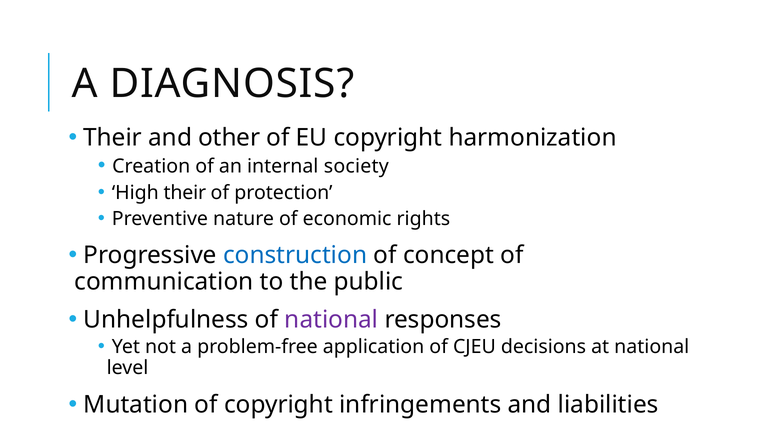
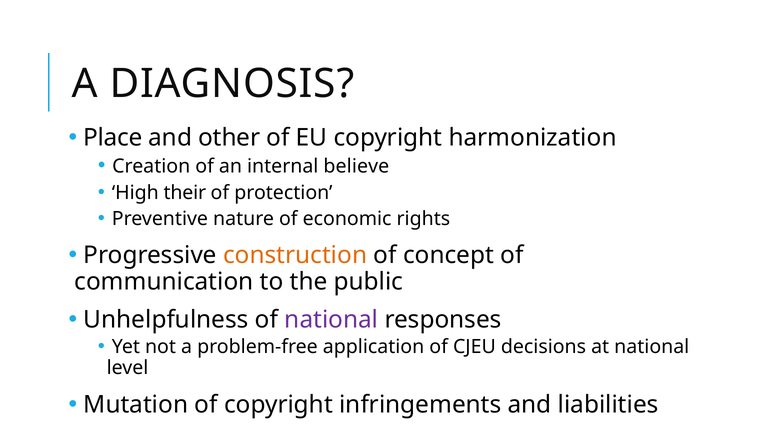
Their: Their -> Place (113, 138)
society: society -> believe (356, 166)
construction colour: blue -> orange (295, 255)
